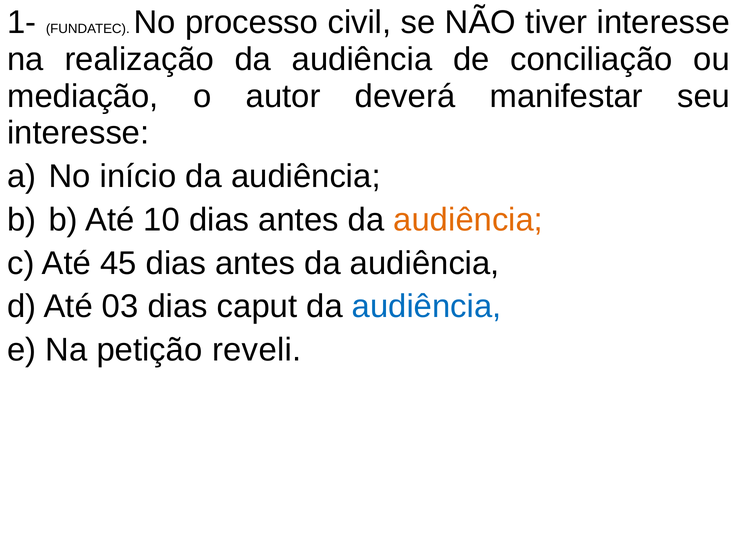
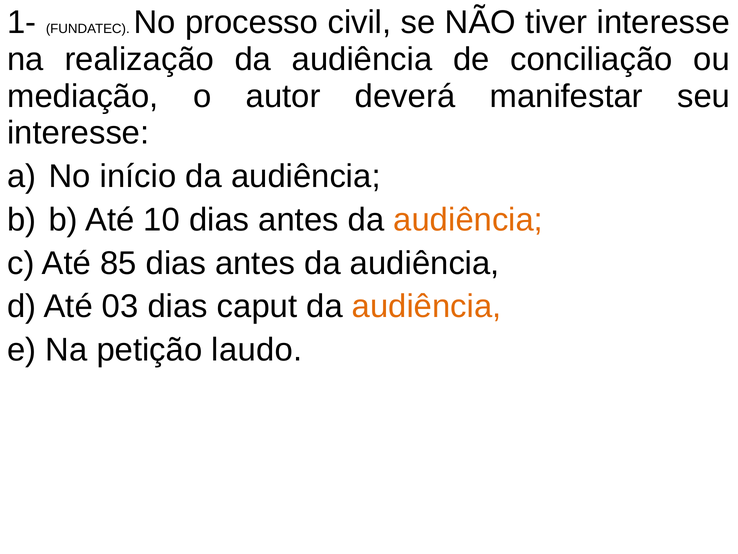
45: 45 -> 85 (118, 263)
audiência colour: blue -> orange (427, 306)
reveli: reveli -> laudo (257, 350)
